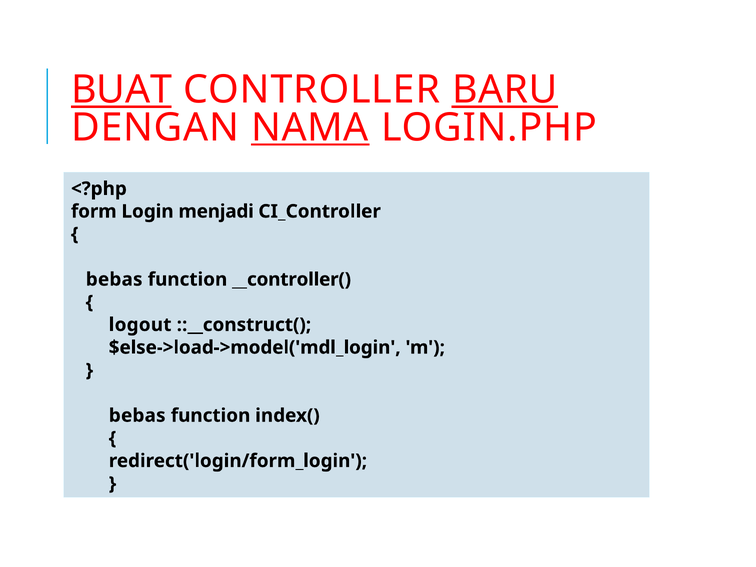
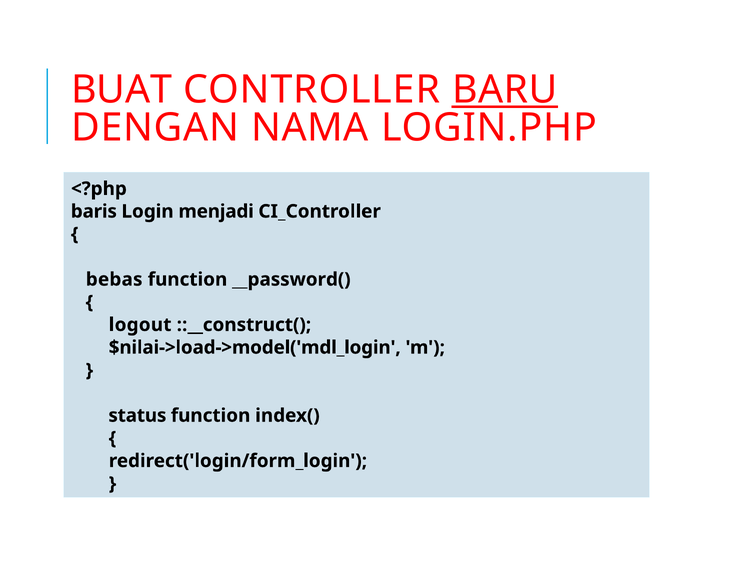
BUAT underline: present -> none (121, 90)
NAMA underline: present -> none (310, 128)
form: form -> baris (94, 211)
__controller(: __controller( -> __password( (291, 279)
$else->load->model('mdl_login: $else->load->model('mdl_login -> $nilai->load->model('mdl_login (255, 347)
bebas: bebas -> status (137, 416)
